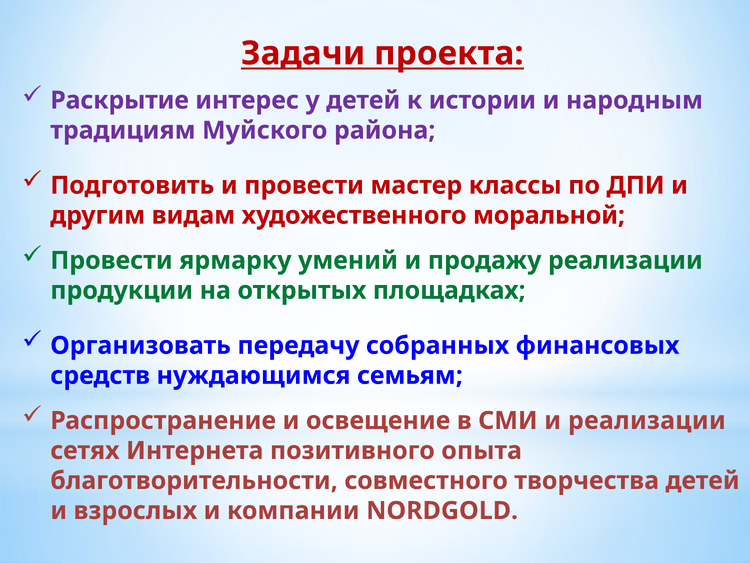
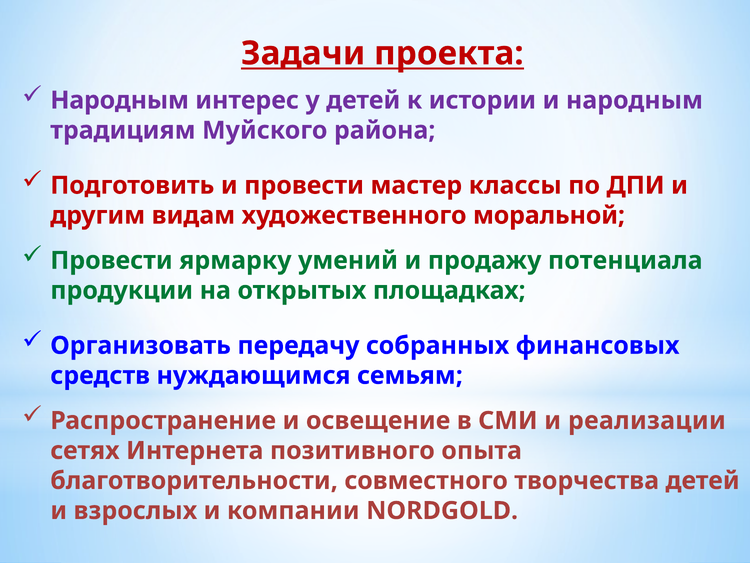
Раскрытие: Раскрытие -> Народным (120, 100)
продажу реализации: реализации -> потенциала (625, 260)
